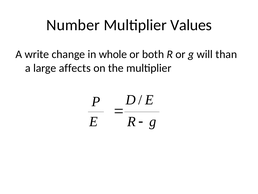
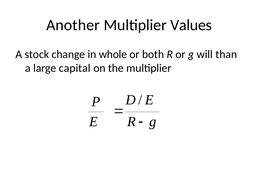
Number: Number -> Another (73, 25)
write: write -> stock (37, 54)
affects: affects -> capital (75, 68)
